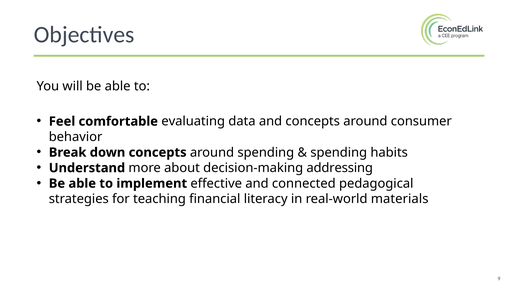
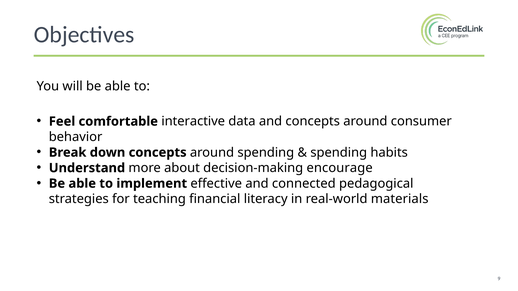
evaluating: evaluating -> interactive (193, 122)
addressing: addressing -> encourage (340, 168)
